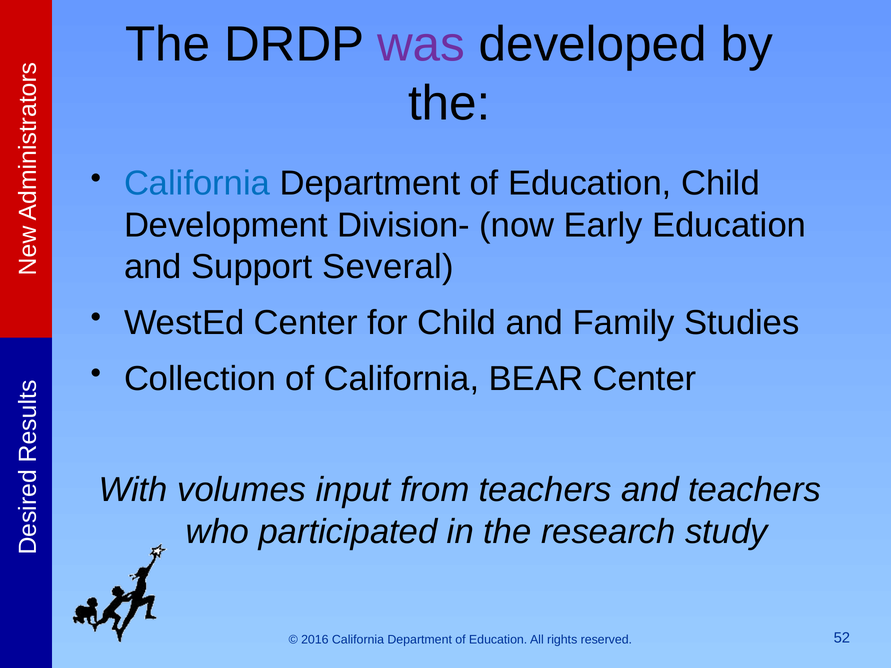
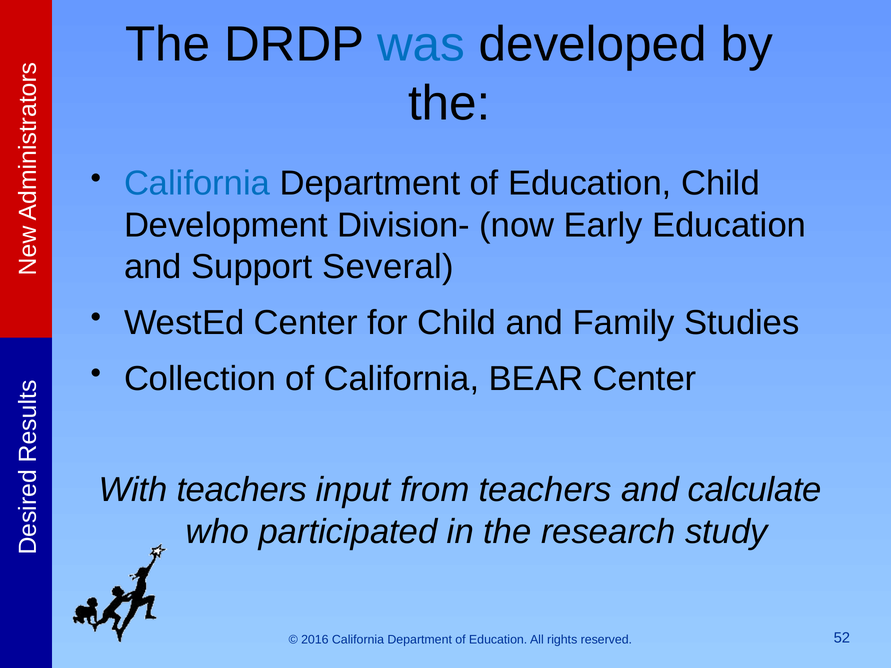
was colour: purple -> blue (421, 44)
With volumes: volumes -> teachers (242, 490)
and teachers: teachers -> calculate (755, 490)
